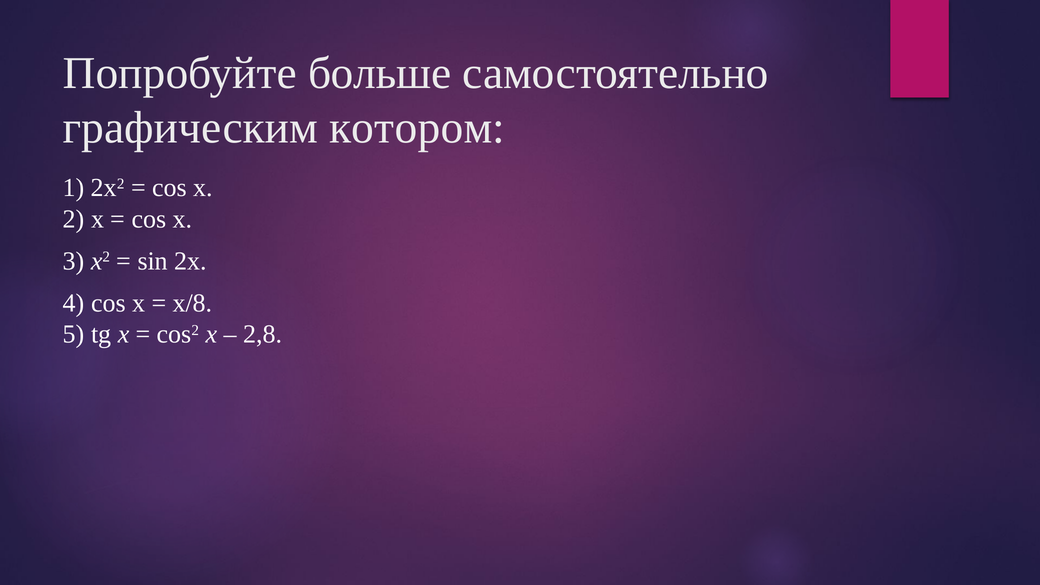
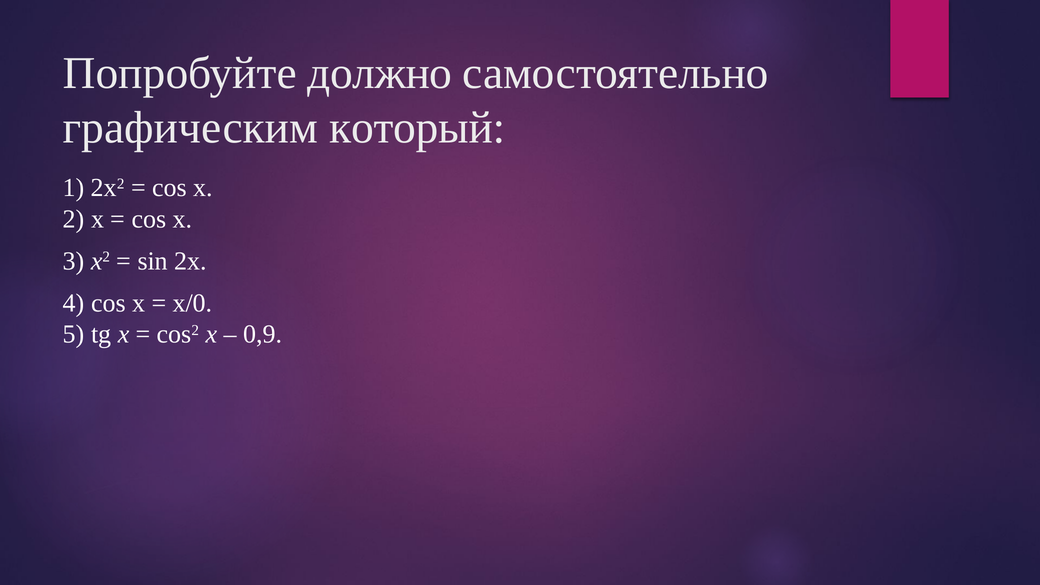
больше: больше -> должно (380, 73)
котором: котором -> который (417, 128)
x/8: x/8 -> x/0 (193, 303)
2,8: 2,8 -> 0,9 (263, 334)
